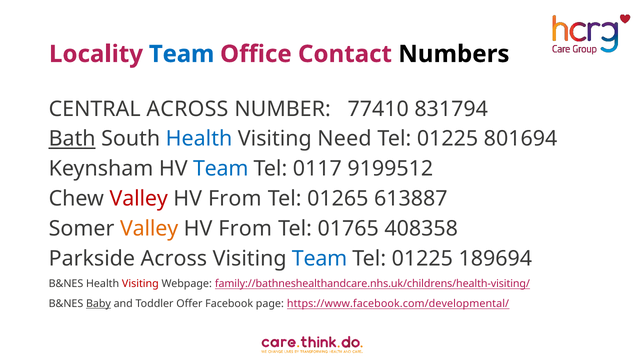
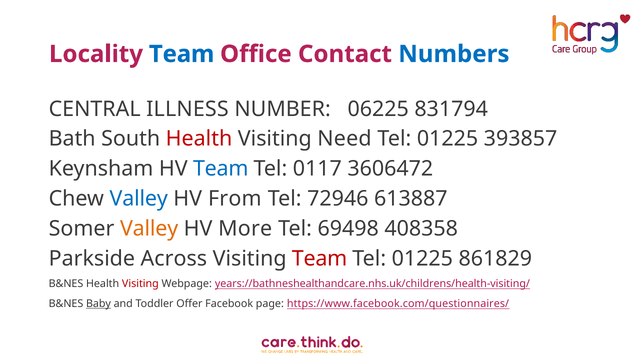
Numbers colour: black -> blue (454, 54)
CENTRAL ACROSS: ACROSS -> ILLNESS (187, 109)
77410: 77410 -> 06225 (378, 109)
Bath underline: present -> none (72, 139)
Health colour: blue -> red (199, 139)
801694: 801694 -> 393857 (521, 139)
9199512: 9199512 -> 3606472 (390, 169)
Valley colour: red -> blue (139, 199)
01265: 01265 -> 72946 (338, 199)
From: From -> More (245, 228)
01765: 01765 -> 69498 (348, 228)
Team colour: blue -> red (320, 258)
189694: 189694 -> 861829 (495, 258)
family://bathneshealthandcare.nhs.uk/childrens/health-visiting/: family://bathneshealthandcare.nhs.uk/childrens/health-visiting/ -> years://bathneshealthandcare.nhs.uk/childrens/health-visiting/ (372, 284)
https://www.facebook.com/developmental/: https://www.facebook.com/developmental/ -> https://www.facebook.com/questionnaires/ (398, 303)
